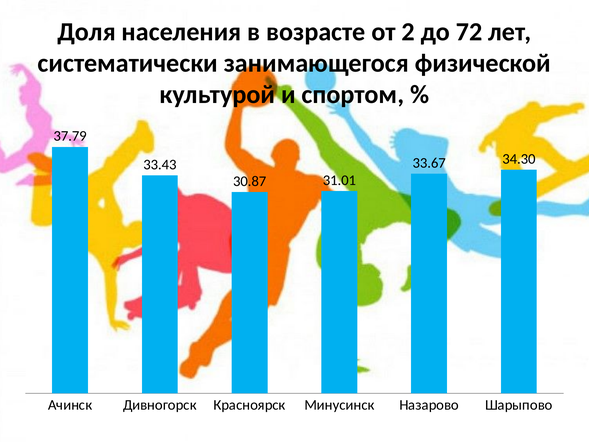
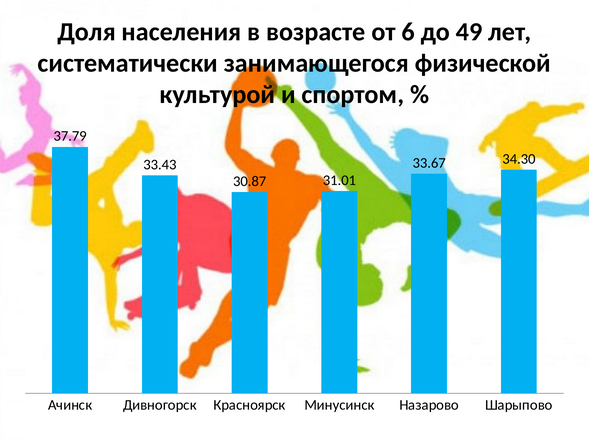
2: 2 -> 6 (408, 32)
72: 72 -> 49 (469, 32)
